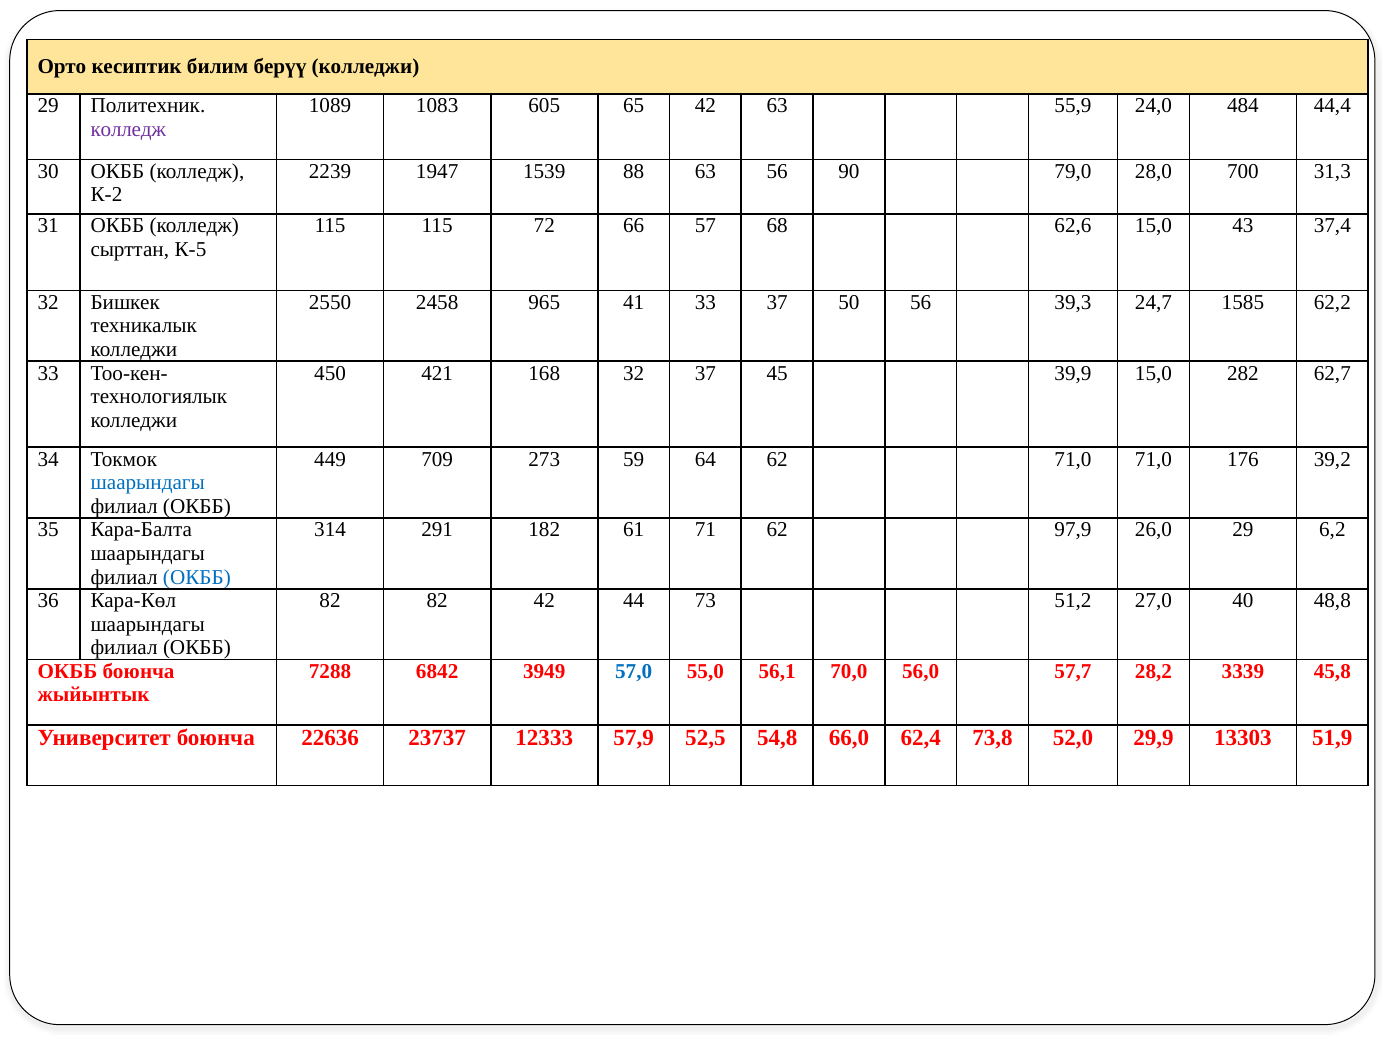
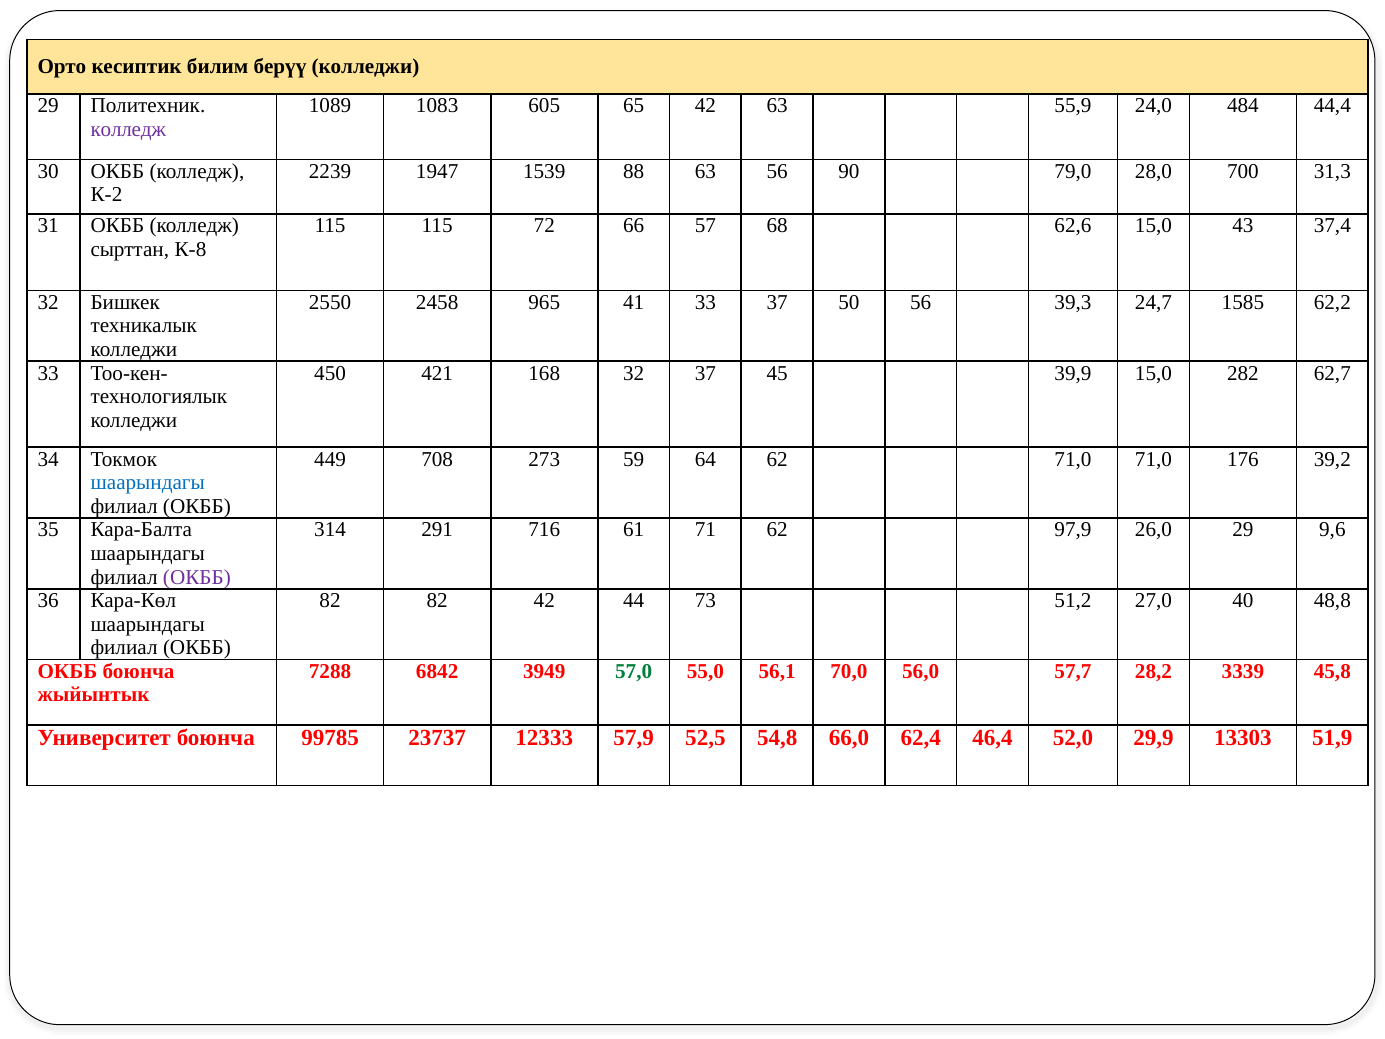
К-5: К-5 -> К-8 (190, 249)
709: 709 -> 708 (437, 459)
182: 182 -> 716 (544, 530)
6,2: 6,2 -> 9,6 (1332, 530)
ОКББ colour: blue -> purple (197, 577)
57,0 colour: blue -> green (634, 671)
22636: 22636 -> 99785 (330, 738)
73,8: 73,8 -> 46,4 (992, 738)
